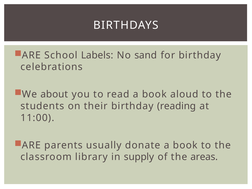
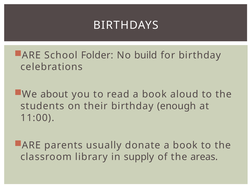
Labels: Labels -> Folder (97, 55)
sand: sand -> build (146, 55)
reading: reading -> enough (177, 106)
